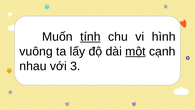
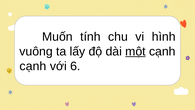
tính underline: present -> none (90, 37)
nhau: nhau -> cạnh (33, 66)
3: 3 -> 6 (75, 66)
